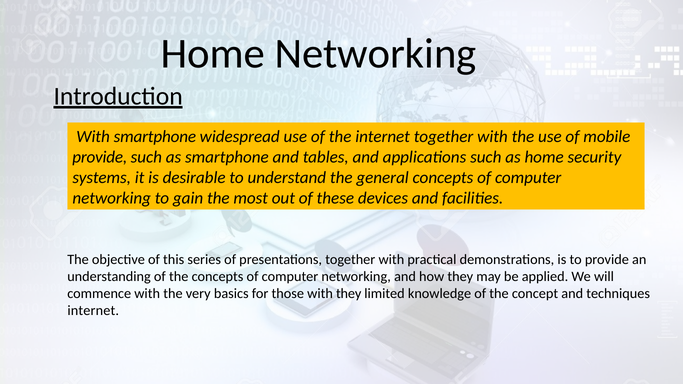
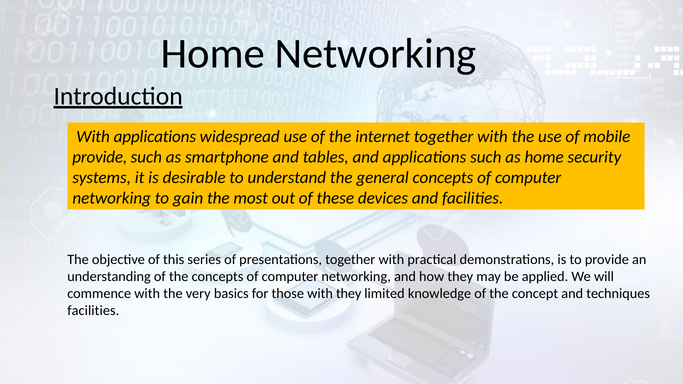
With smartphone: smartphone -> applications (155, 137)
internet: internet -> facilities (93, 311)
